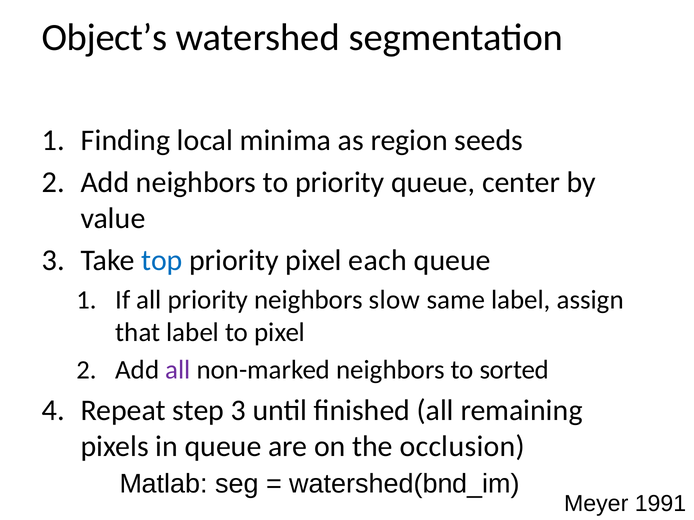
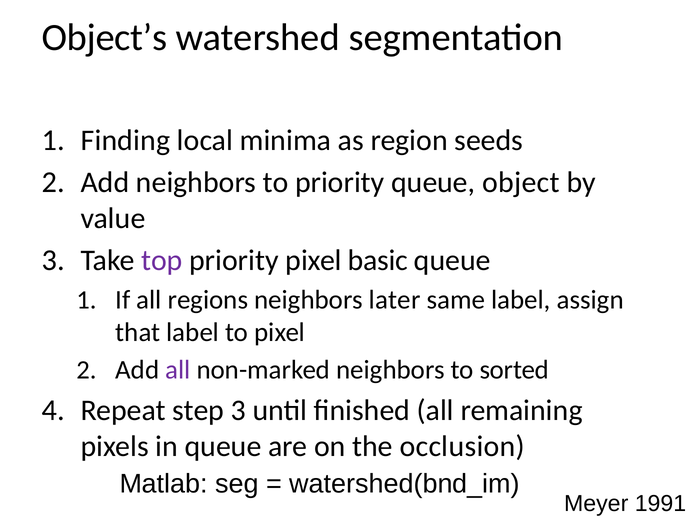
center: center -> object (521, 183)
top colour: blue -> purple (162, 261)
each: each -> basic (378, 261)
all priority: priority -> regions (208, 300)
slow: slow -> later (395, 300)
